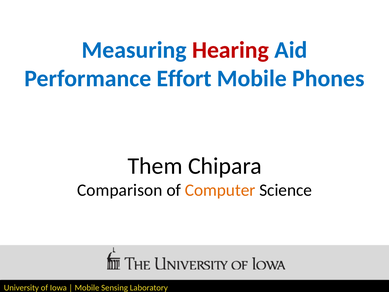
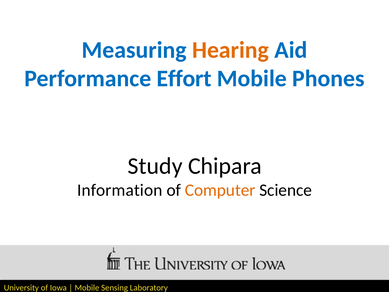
Hearing colour: red -> orange (231, 50)
Them: Them -> Study (155, 166)
Comparison: Comparison -> Information (120, 190)
